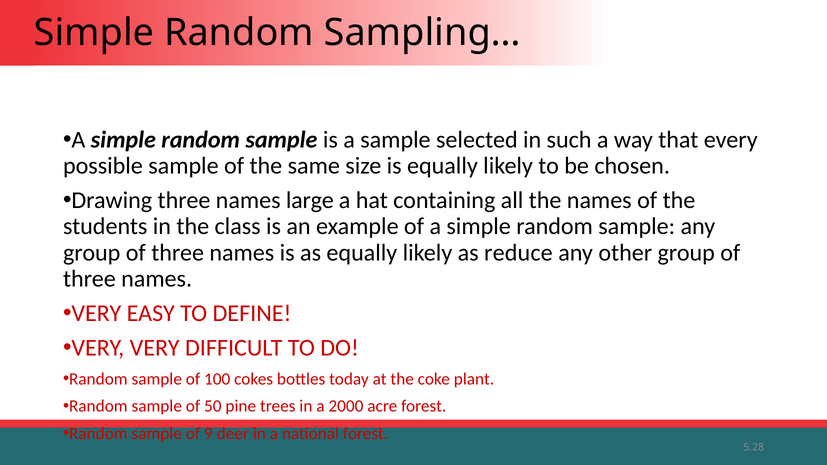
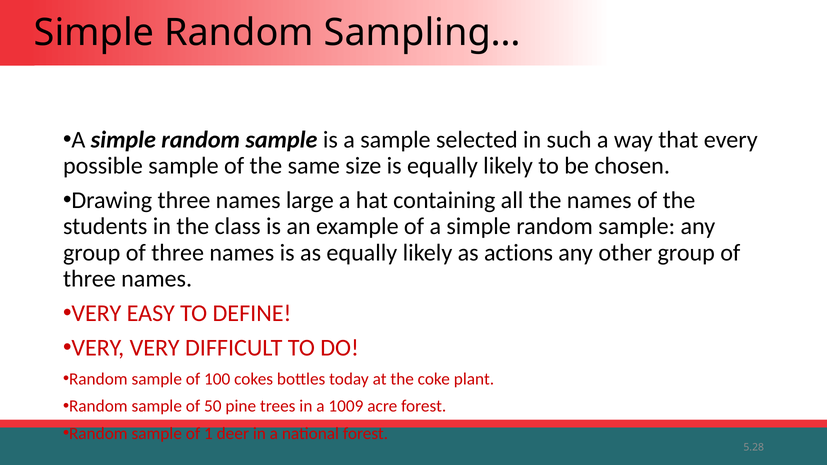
reduce: reduce -> actions (519, 253)
2000: 2000 -> 1009 (346, 406)
9: 9 -> 1 (208, 434)
